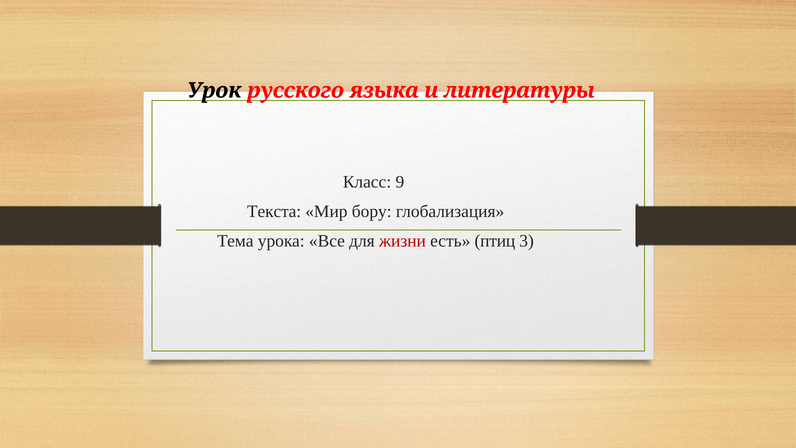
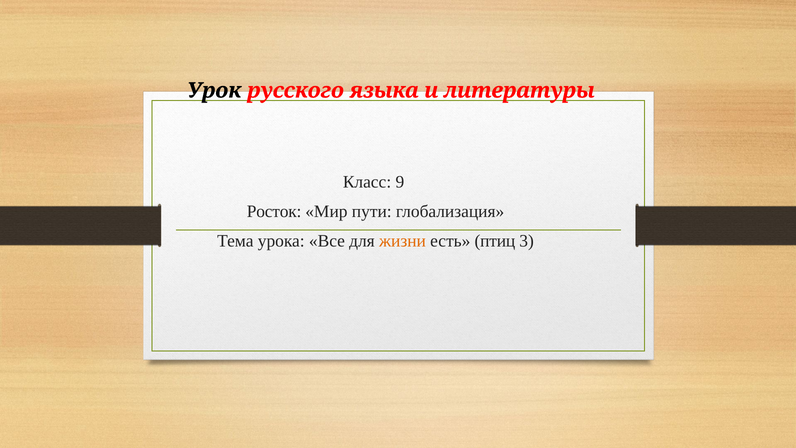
Текста: Текста -> Росток (274, 211)
бору: бору -> пути (372, 211)
жизни colour: red -> orange (402, 241)
